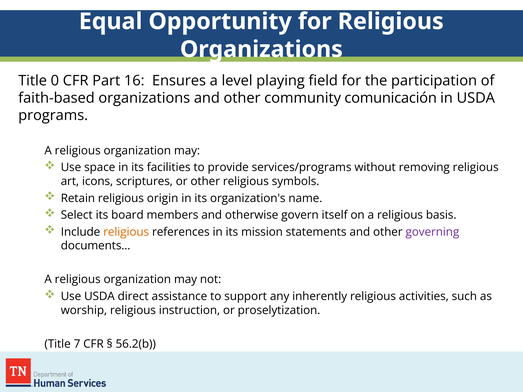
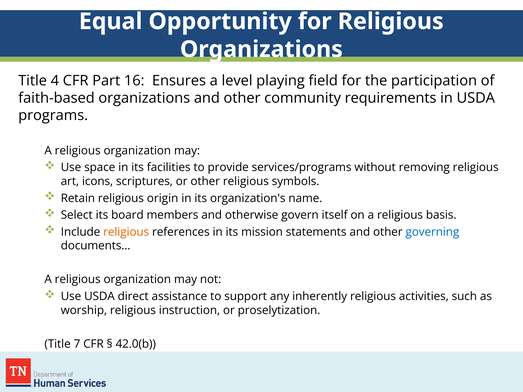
0: 0 -> 4 (55, 81)
comunicación: comunicación -> requirements (391, 98)
governing colour: purple -> blue (432, 232)
56.2(b: 56.2(b -> 42.0(b (136, 344)
